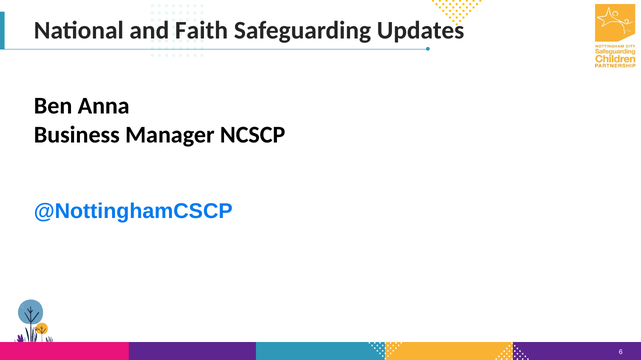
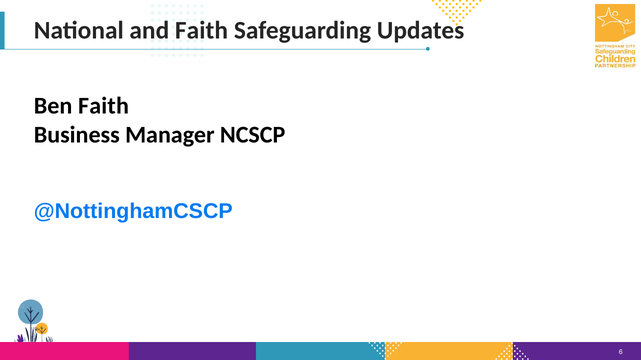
Ben Anna: Anna -> Faith (103, 106)
